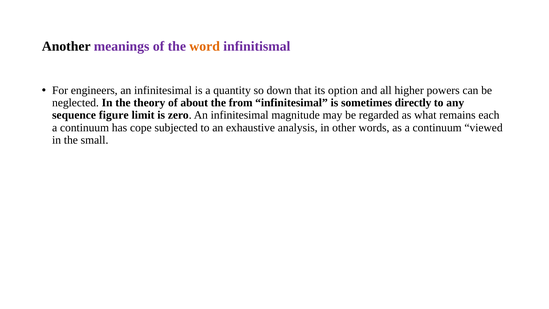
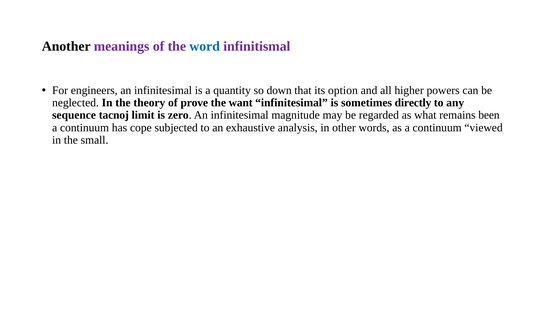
word colour: orange -> blue (205, 46)
about: about -> prove (194, 103)
from: from -> want (241, 103)
figure: figure -> tacnoj (114, 115)
each: each -> been (489, 115)
